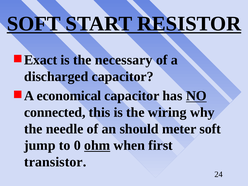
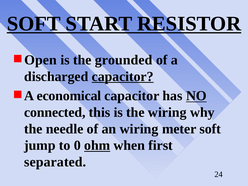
Exact: Exact -> Open (41, 60)
necessary: necessary -> grounded (124, 60)
capacitor underline: none -> present (123, 77)
an should: should -> wiring (139, 129)
transistor: transistor -> separated (55, 162)
